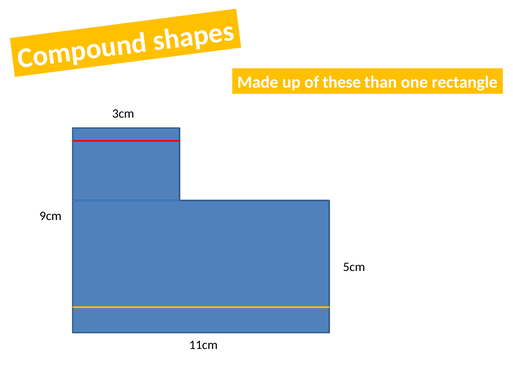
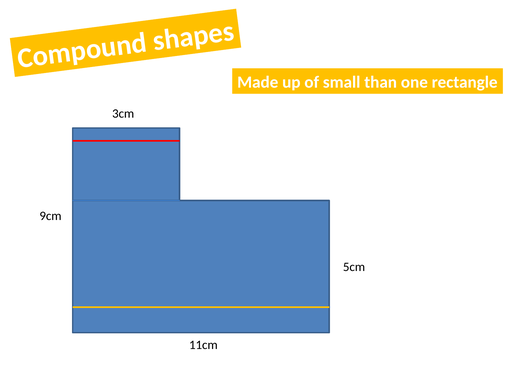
these: these -> small (342, 82)
